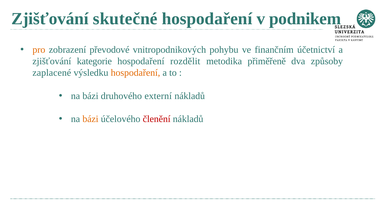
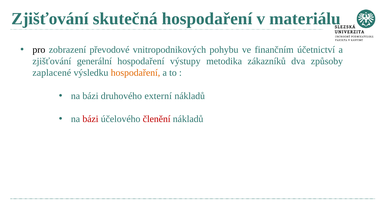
skutečné: skutečné -> skutečná (125, 19)
podnikem: podnikem -> materiálu (305, 19)
pro colour: orange -> black (39, 50)
kategorie: kategorie -> generální (94, 61)
rozdělit: rozdělit -> výstupy (185, 61)
přiměřeně: přiměřeně -> zákazníků (267, 61)
bázi colour: orange -> red (90, 119)
